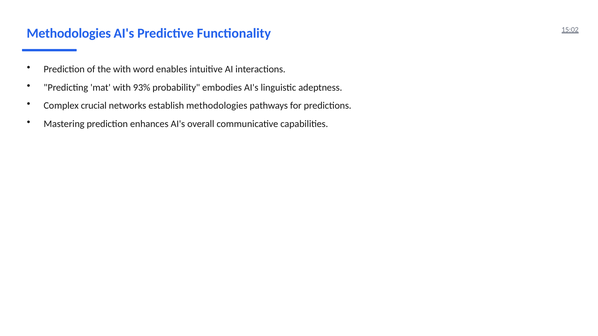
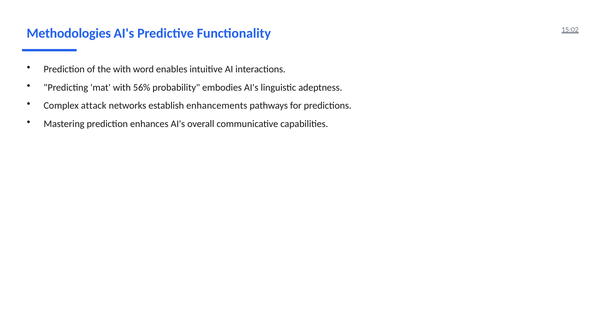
93%: 93% -> 56% (142, 88)
crucial: crucial -> attack (94, 106)
establish methodologies: methodologies -> enhancements (217, 106)
